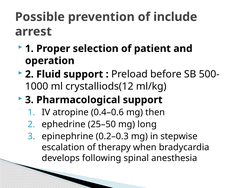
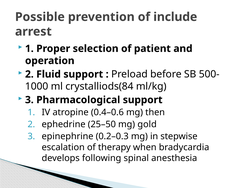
crystalliods(12: crystalliods(12 -> crystalliods(84 (99, 86)
long: long -> gold (147, 125)
